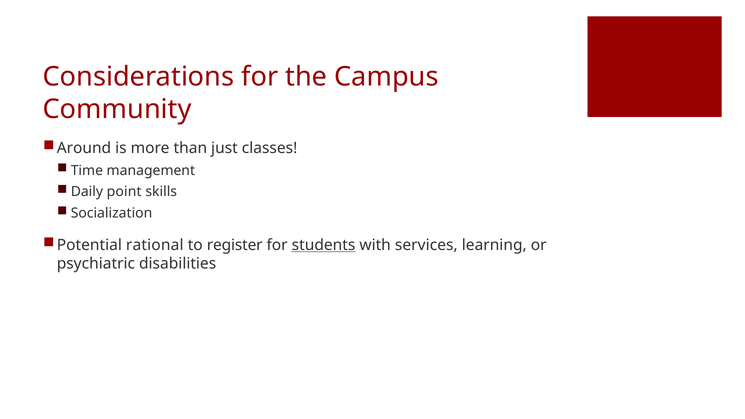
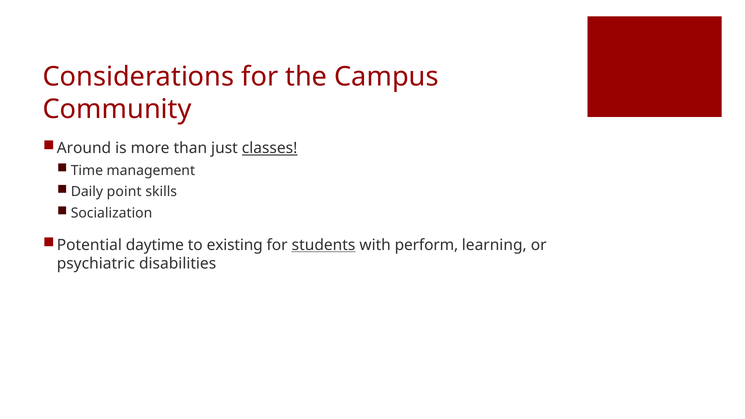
classes underline: none -> present (270, 148)
rational: rational -> daytime (155, 245)
register: register -> existing (235, 245)
services: services -> perform (426, 245)
